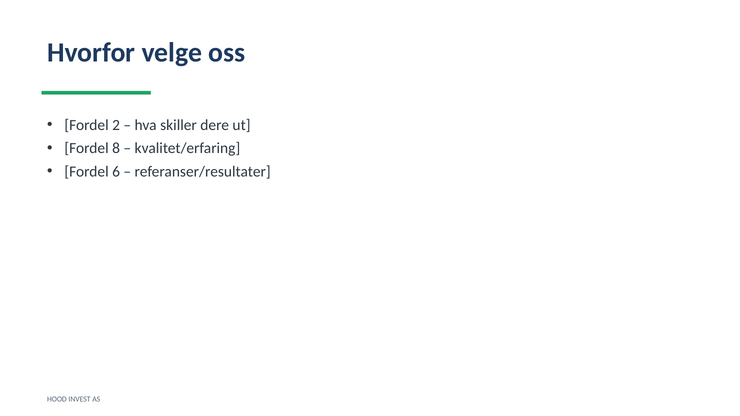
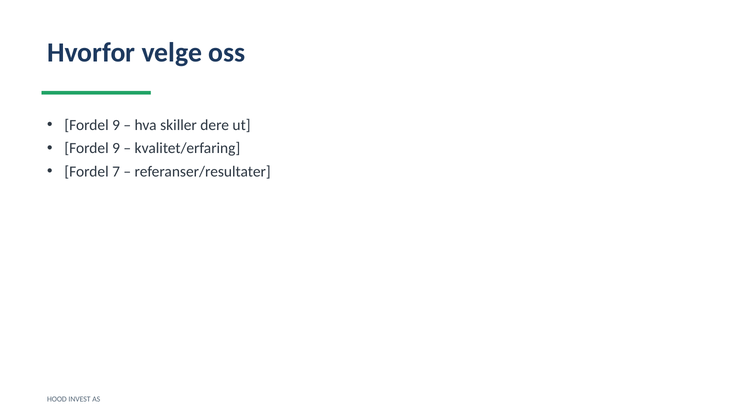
2: 2 -> 9 (116, 125)
8: 8 -> 9 (116, 148)
6: 6 -> 7 (116, 172)
